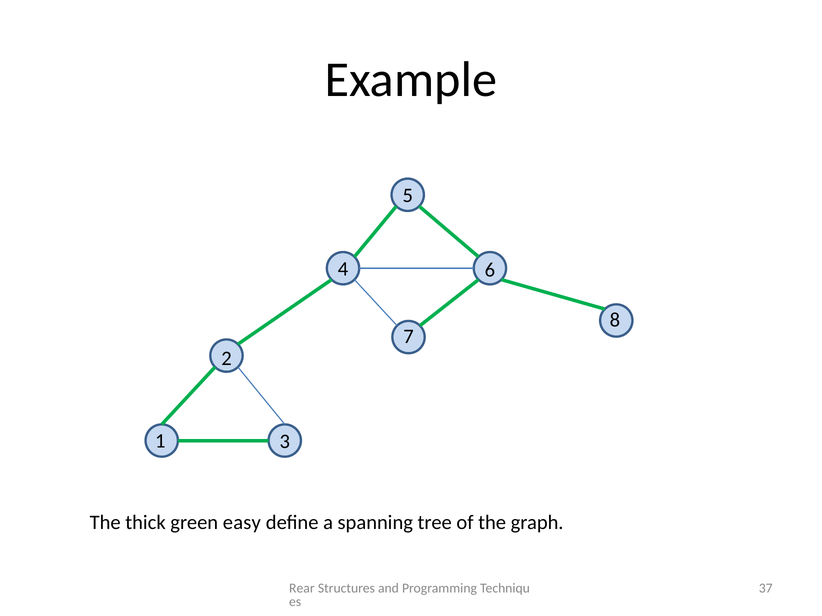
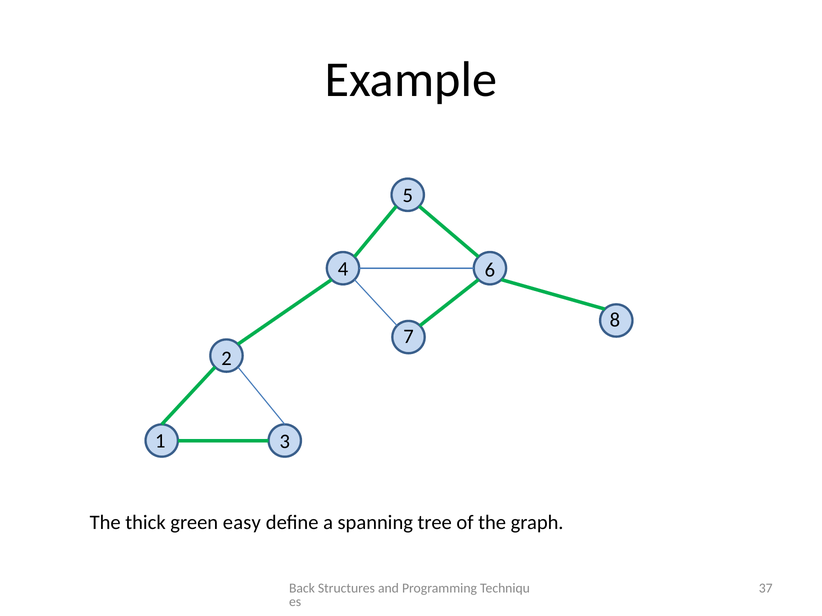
Rear: Rear -> Back (302, 589)
